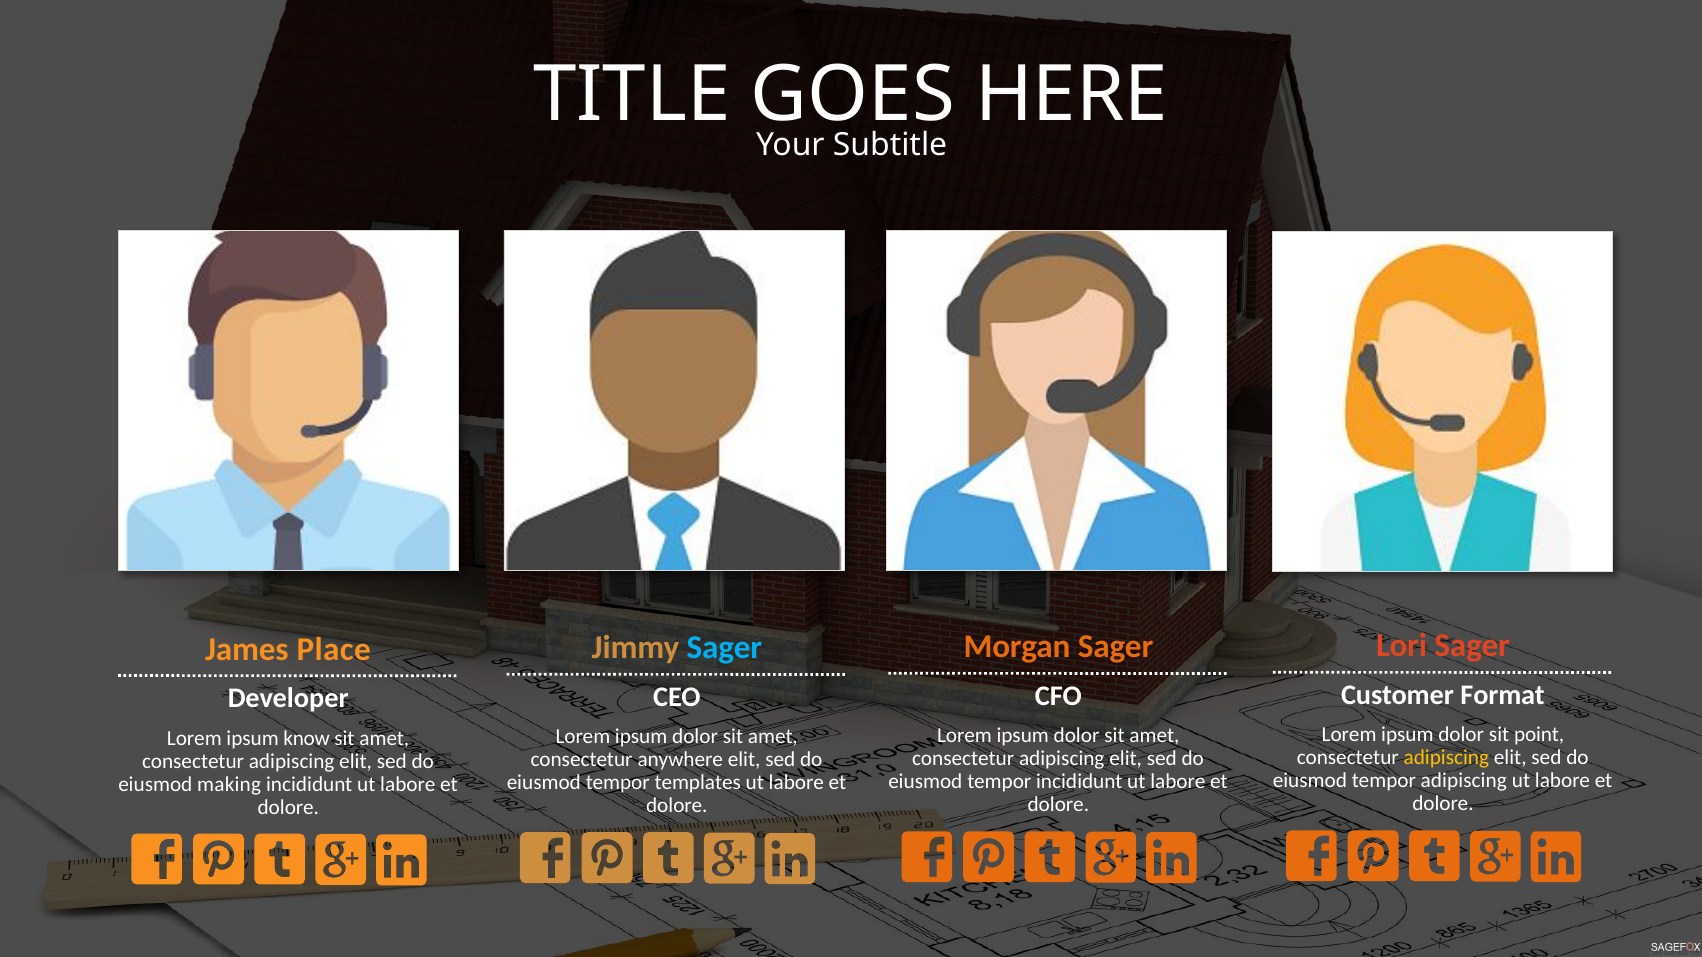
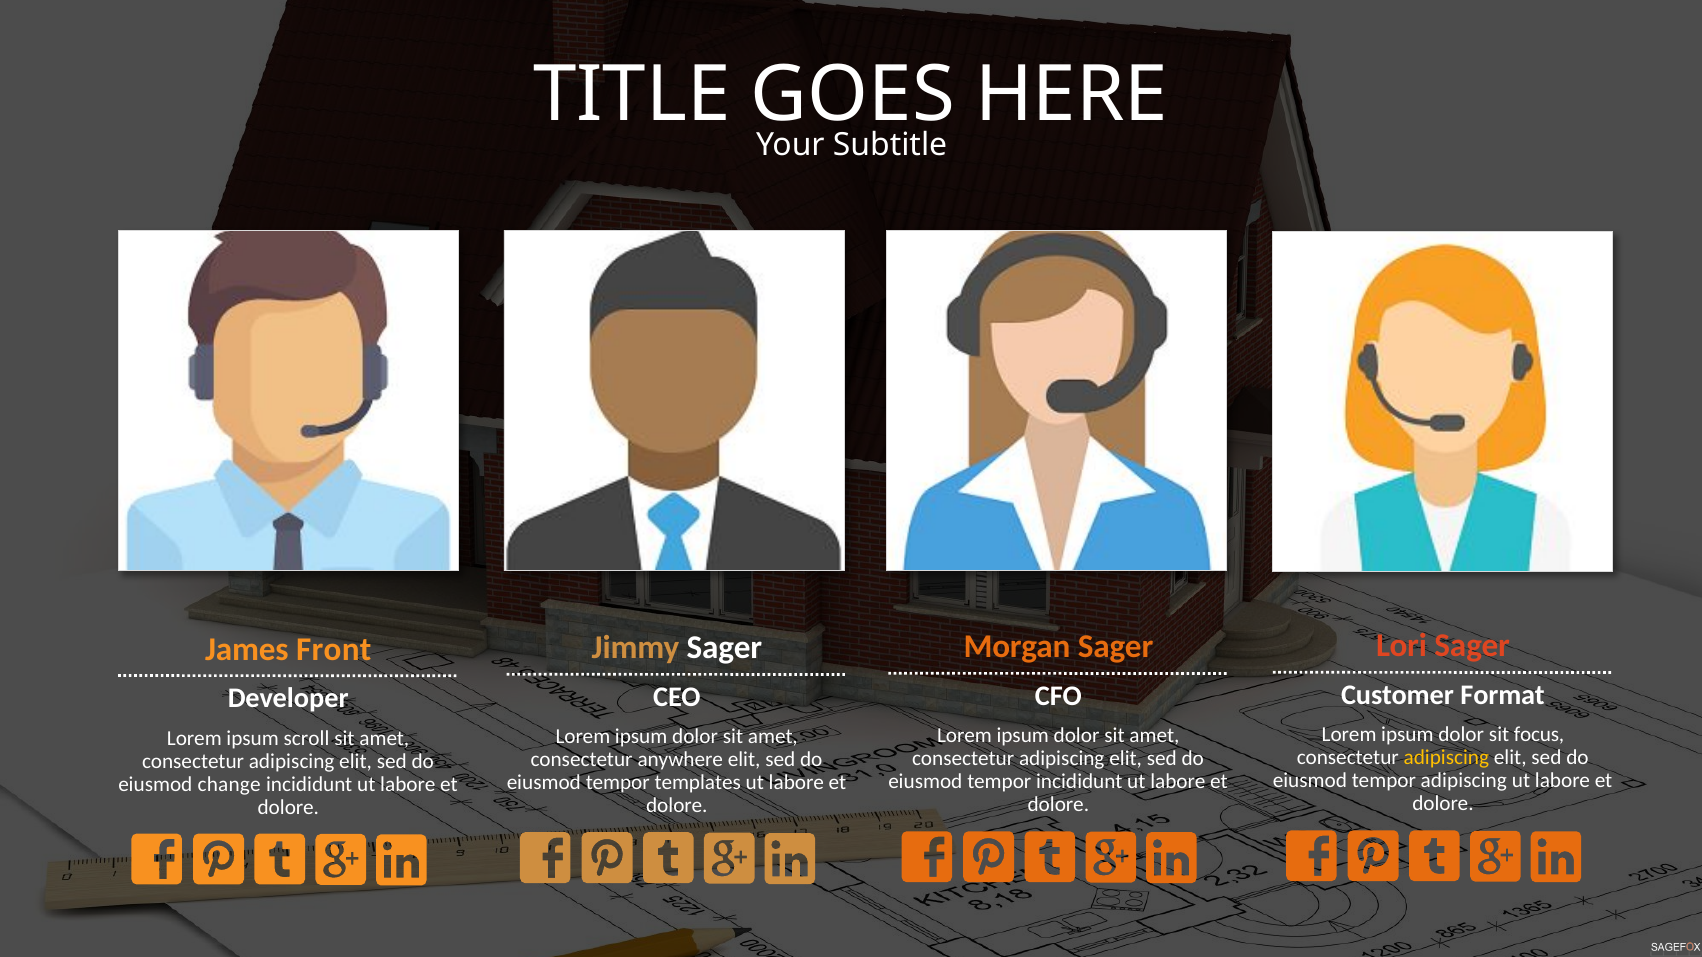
Sager colour: light blue -> white (724, 648)
Place: Place -> Front (334, 650)
point: point -> focus (1539, 735)
know: know -> scroll (306, 738)
making: making -> change (229, 784)
